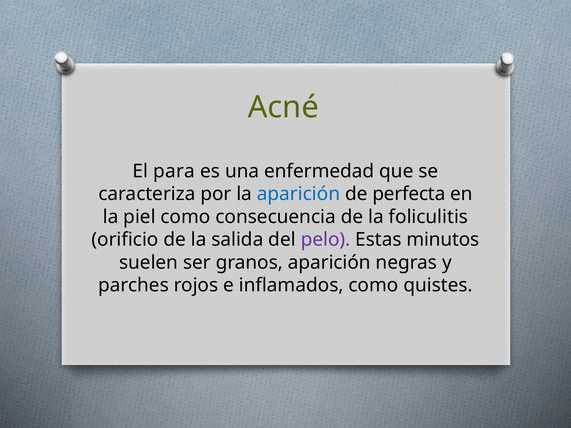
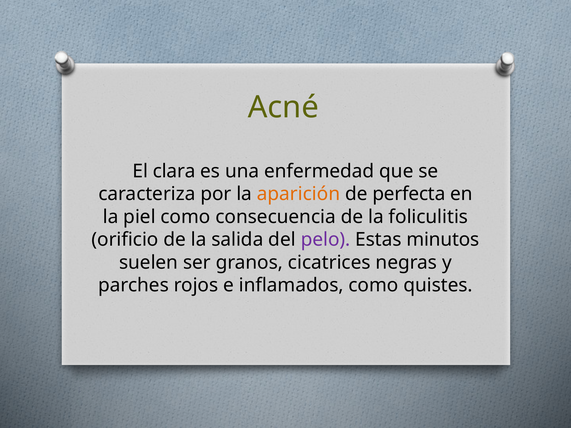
para: para -> clara (174, 171)
aparición colour: blue -> orange (299, 194)
granos aparición: aparición -> cicatrices (329, 263)
